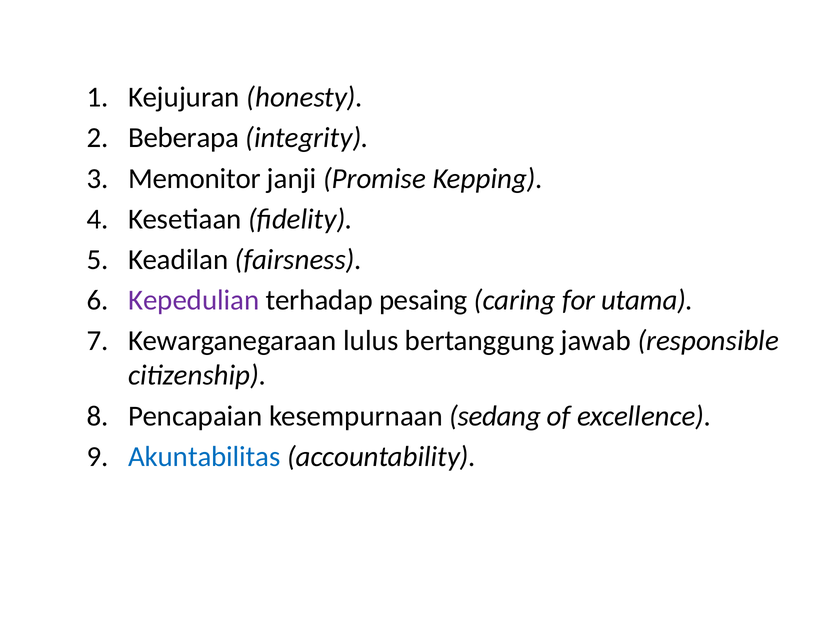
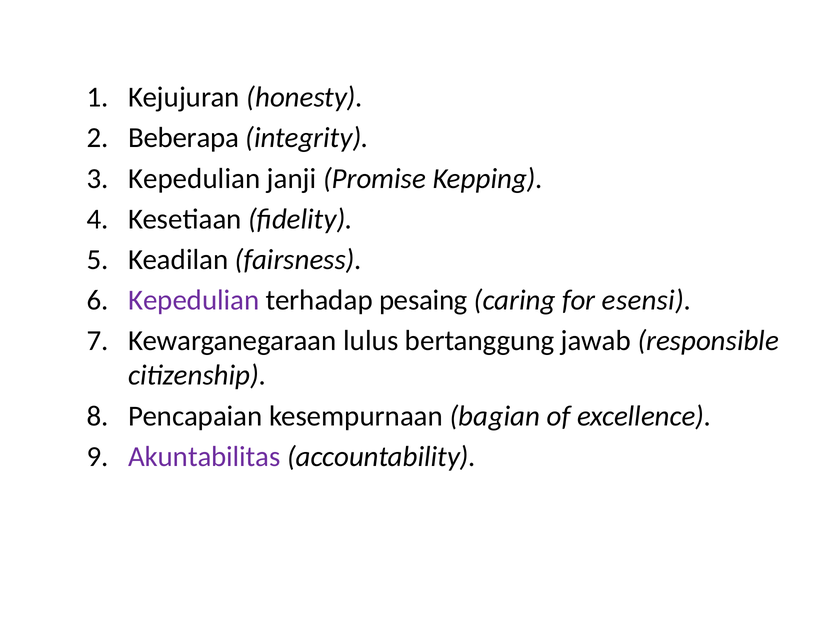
Memonitor: Memonitor -> Kepedulian (194, 178)
utama: utama -> esensi (647, 300)
sedang: sedang -> bagian (495, 416)
Akuntabilitas colour: blue -> purple (204, 456)
